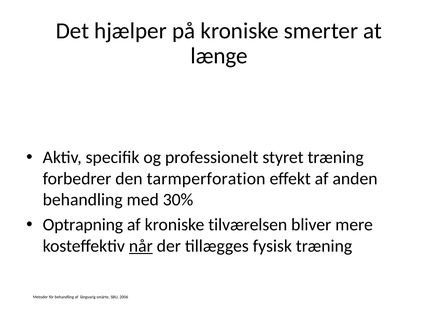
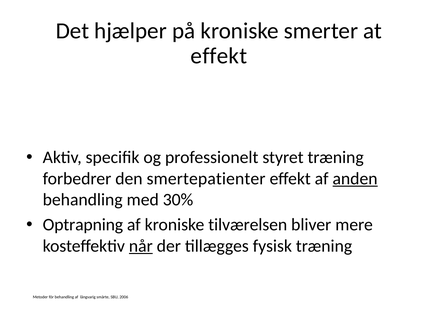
længe: længe -> effekt (219, 56)
tarmperforation: tarmperforation -> smertepatienter (206, 179)
anden underline: none -> present (355, 179)
